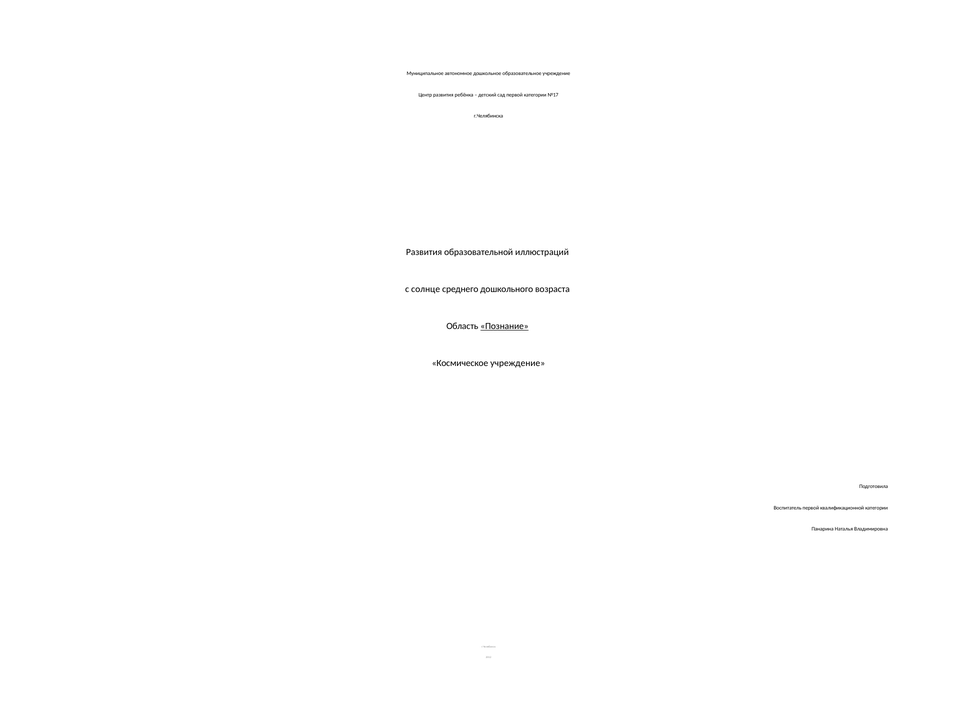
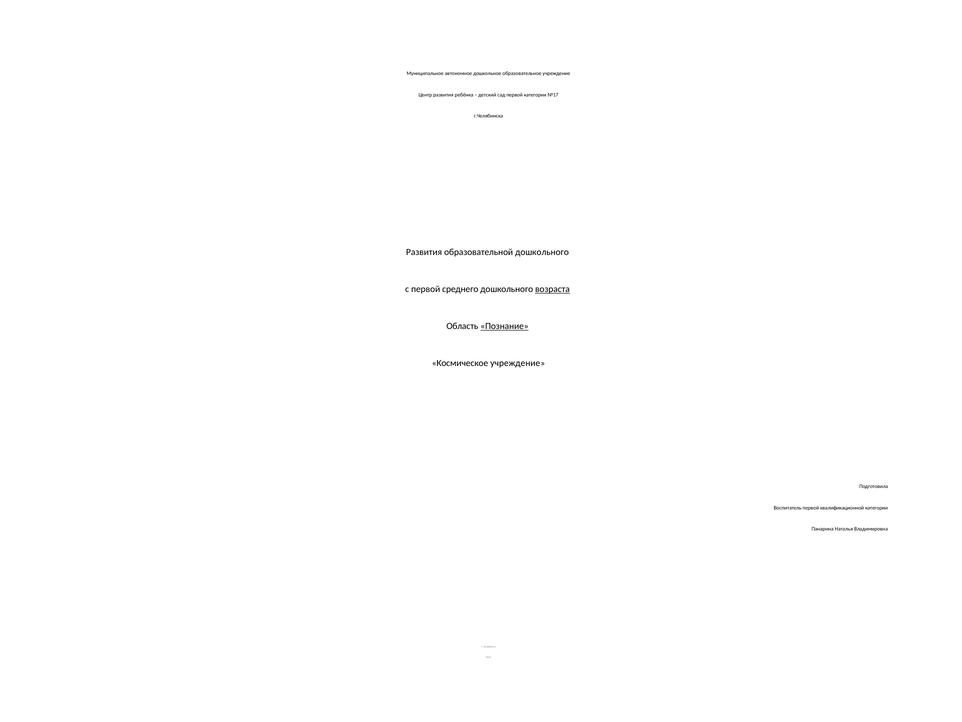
образовательной иллюстраций: иллюстраций -> дошкольного (542, 252)
с солнце: солнце -> первой (426, 289)
возраста underline: none -> present (552, 289)
